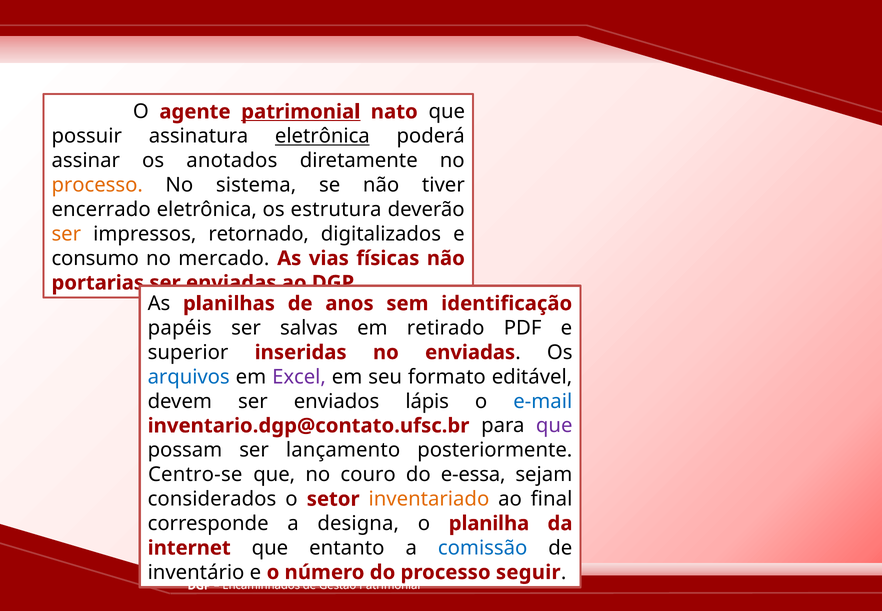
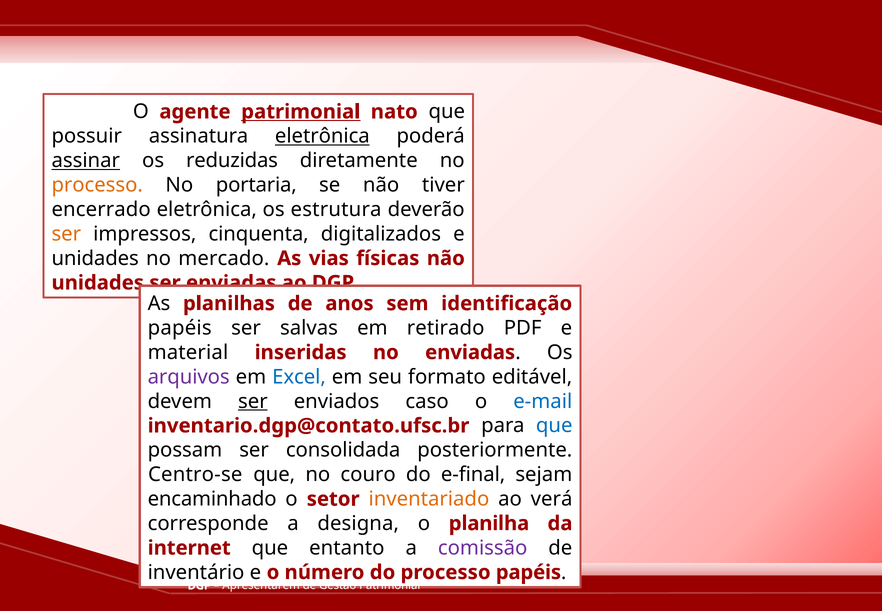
assinar underline: none -> present (86, 161)
anotados: anotados -> reduzidas (232, 161)
sistema: sistema -> portaria (256, 185)
retornado: retornado -> cinquenta (259, 234)
consumo: consumo -> unidades (95, 258)
portarias: portarias -> unidades (98, 283)
superior: superior -> material (188, 352)
arquivos colour: blue -> purple (189, 377)
Excel colour: purple -> blue (299, 377)
ser underline: none -> present (253, 401)
lápis: lápis -> caso (427, 401)
que colour: purple -> blue (554, 425)
lançamento: lançamento -> consolidada (343, 450)
e-essa: e-essa -> e-final (473, 474)
considerados: considerados -> encaminhado (212, 499)
final: final -> verá (552, 499)
comissão colour: blue -> purple (483, 548)
processo seguir: seguir -> papéis (528, 572)
Encaminhados: Encaminhados -> Apresentarem (261, 585)
